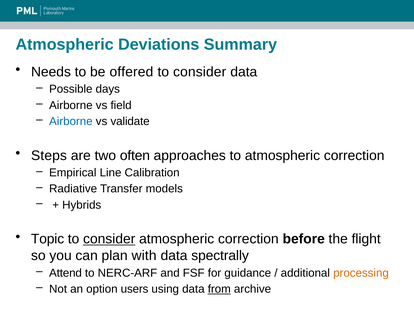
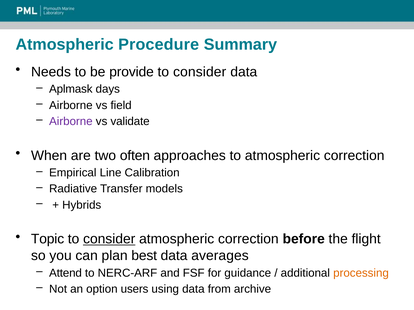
Deviations: Deviations -> Procedure (159, 45)
offered: offered -> provide (132, 72)
Possible: Possible -> Aplmask (71, 89)
Airborne colour: blue -> purple (71, 122)
Steps: Steps -> When (49, 156)
with: with -> best (144, 256)
spectrally: spectrally -> averages (220, 256)
from underline: present -> none (219, 289)
